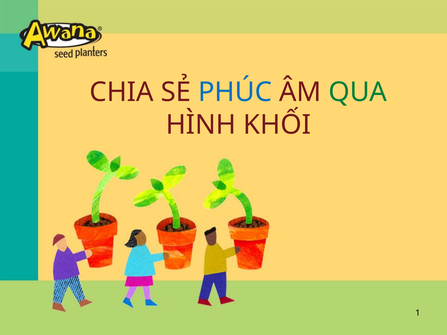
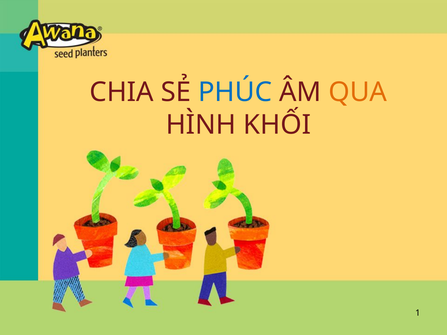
QUA colour: green -> orange (358, 92)
